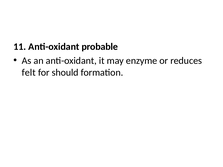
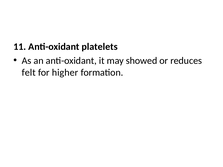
probable: probable -> platelets (100, 47)
enzyme: enzyme -> showed (142, 61)
should: should -> higher (65, 73)
